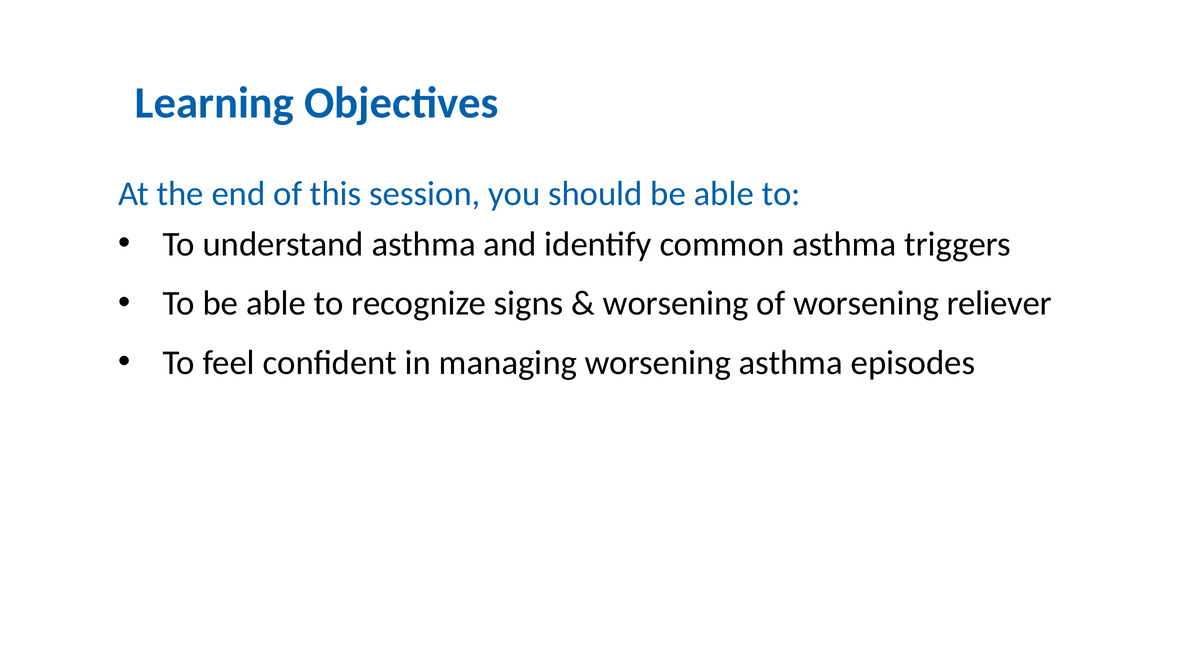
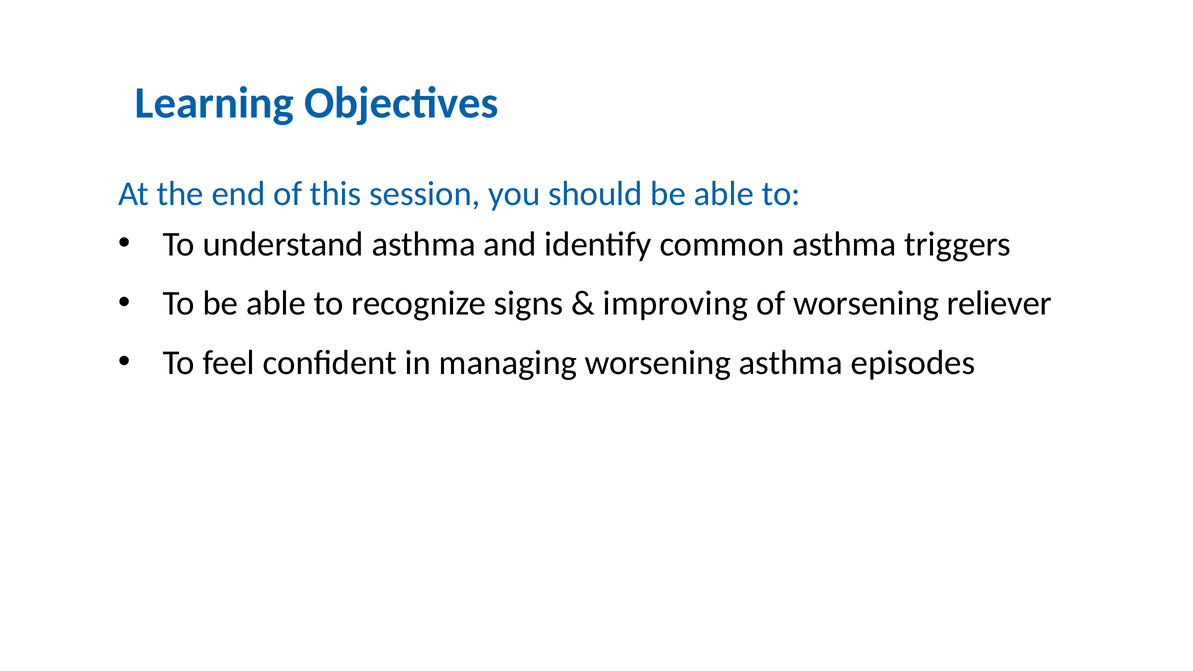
worsening: worsening -> improving (676, 304)
